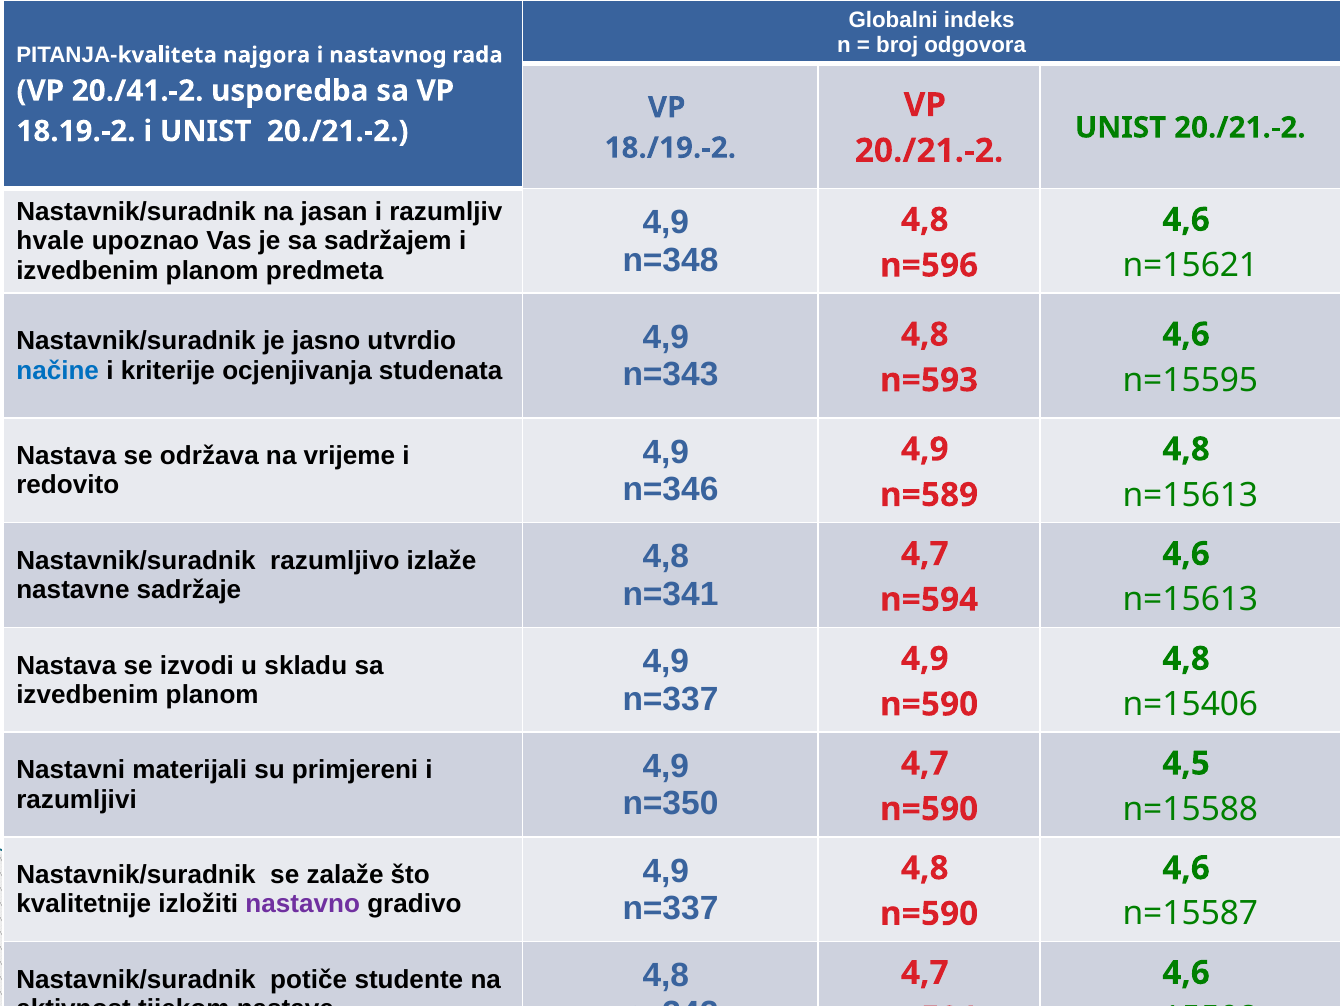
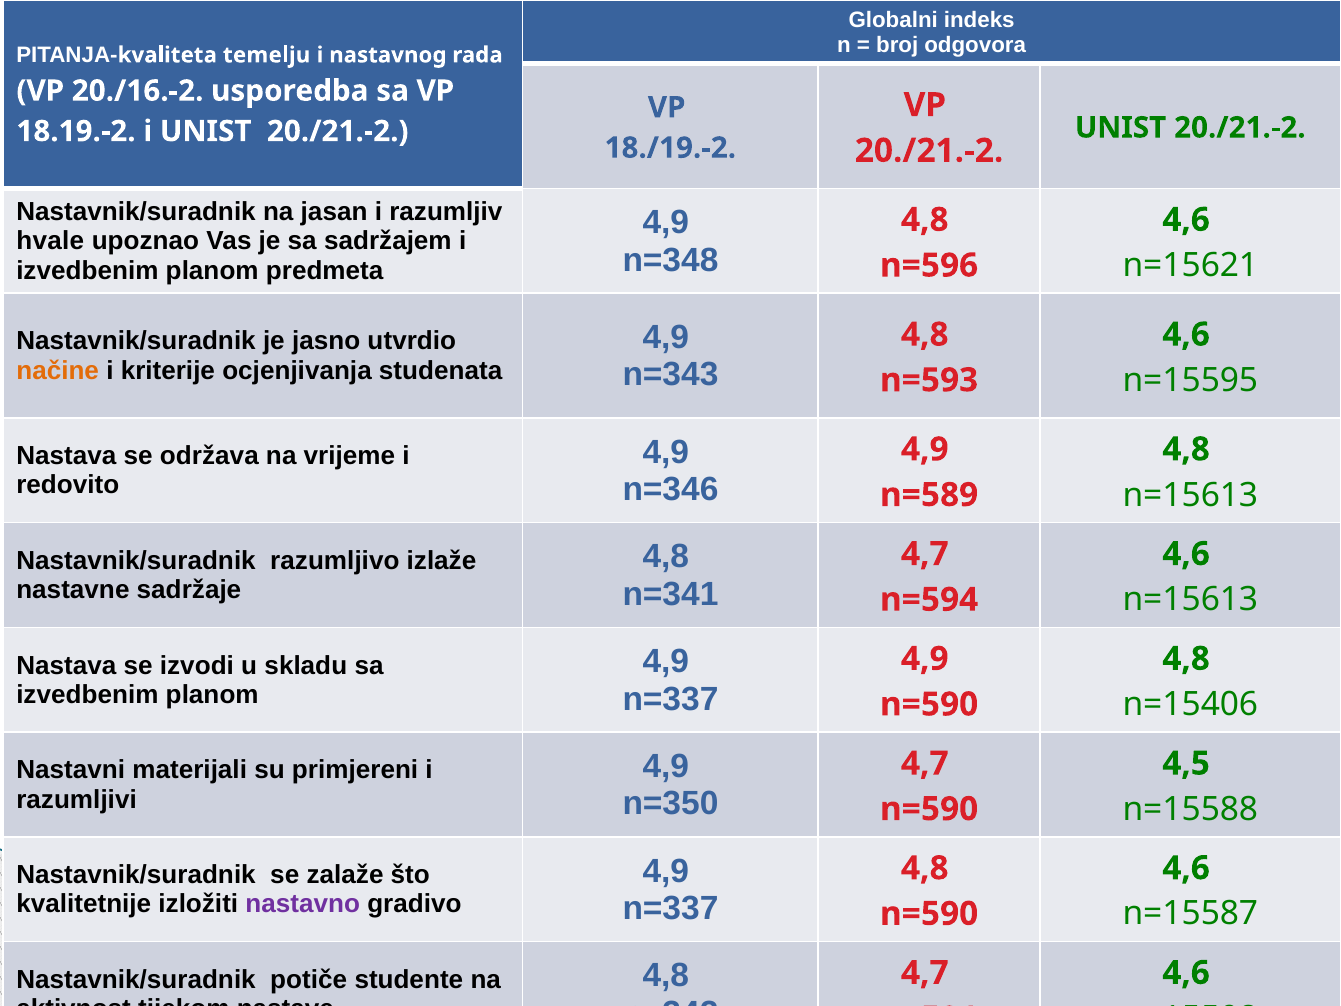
najgora: najgora -> temelju (267, 55)
20./41.-2: 20./41.-2 -> 20./16.-2 (138, 91)
načine colour: blue -> orange (58, 371)
